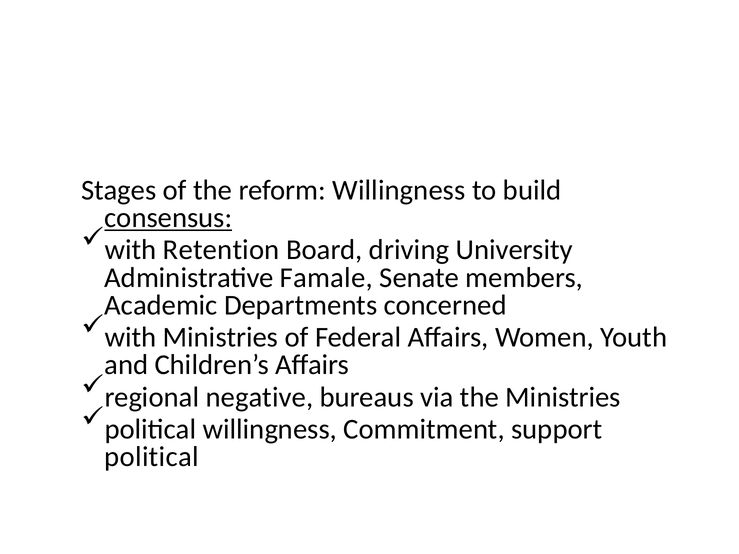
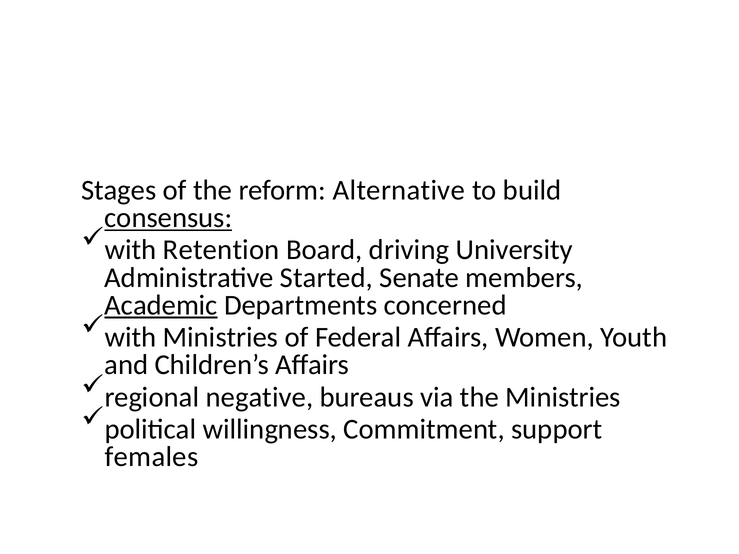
reform Willingness: Willingness -> Alternative (399, 190)
Famale: Famale -> Started (326, 278)
Academic underline: none -> present (161, 305)
political: political -> females (152, 457)
